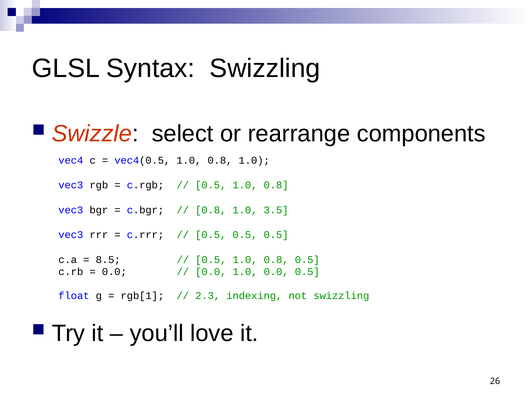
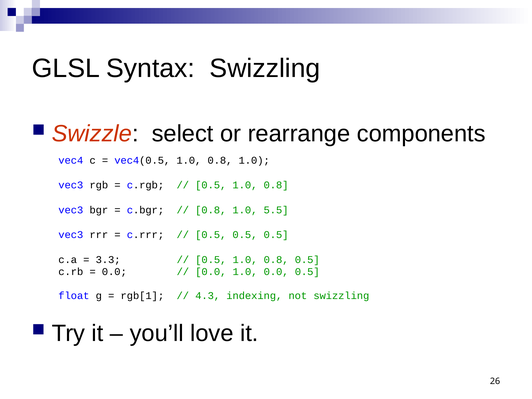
3.5: 3.5 -> 5.5 (276, 210)
8.5: 8.5 -> 3.3 (108, 260)
2.3: 2.3 -> 4.3 (208, 296)
